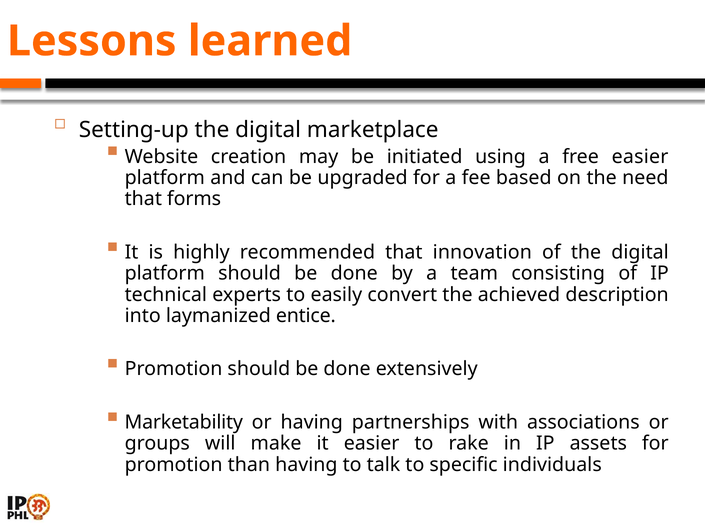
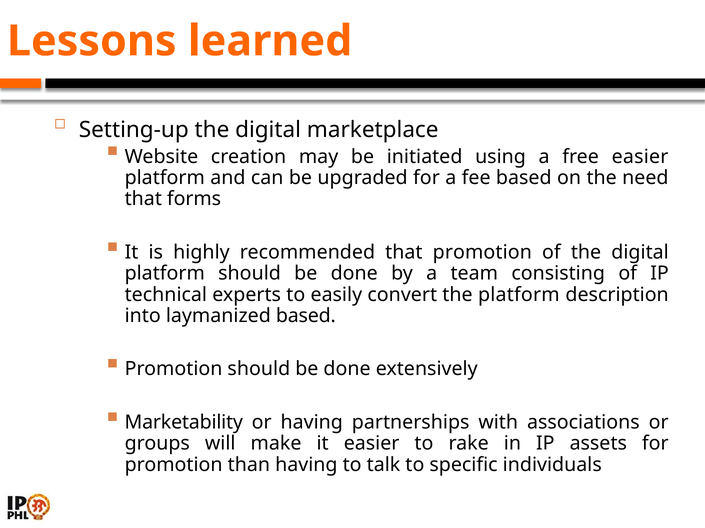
that innovation: innovation -> promotion (482, 253)
the achieved: achieved -> platform (519, 295)
laymanized entice: entice -> based (306, 316)
